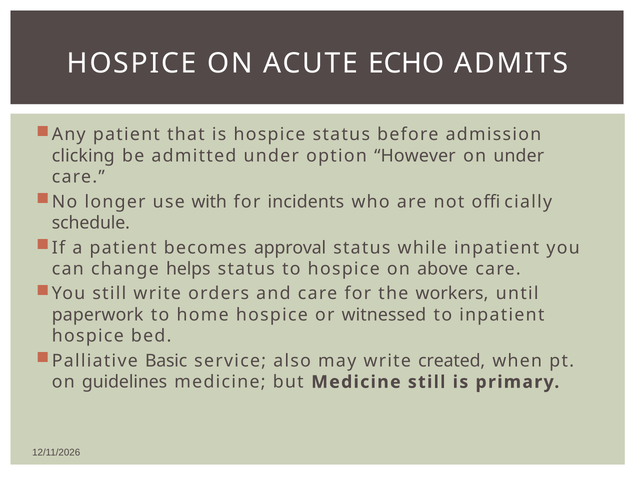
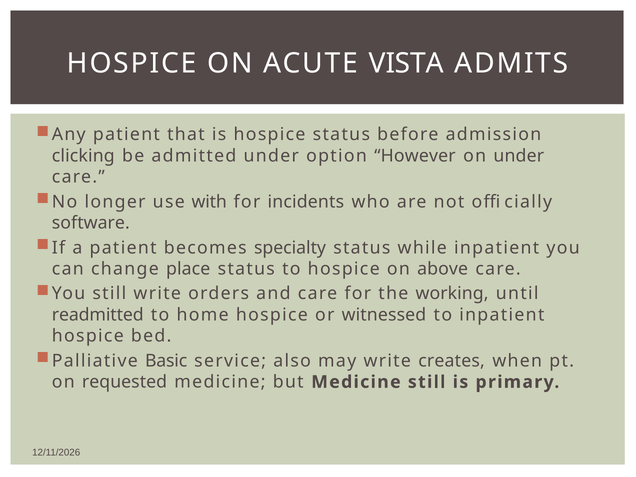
ECHO: ECHO -> VISTA (406, 63)
schedule: schedule -> software (91, 223)
approval: approval -> specialty (290, 248)
helps: helps -> place (188, 269)
workers: workers -> working (452, 294)
paperwork: paperwork -> readmitted (98, 315)
created: created -> creates (452, 361)
guidelines: guidelines -> requested (125, 382)
